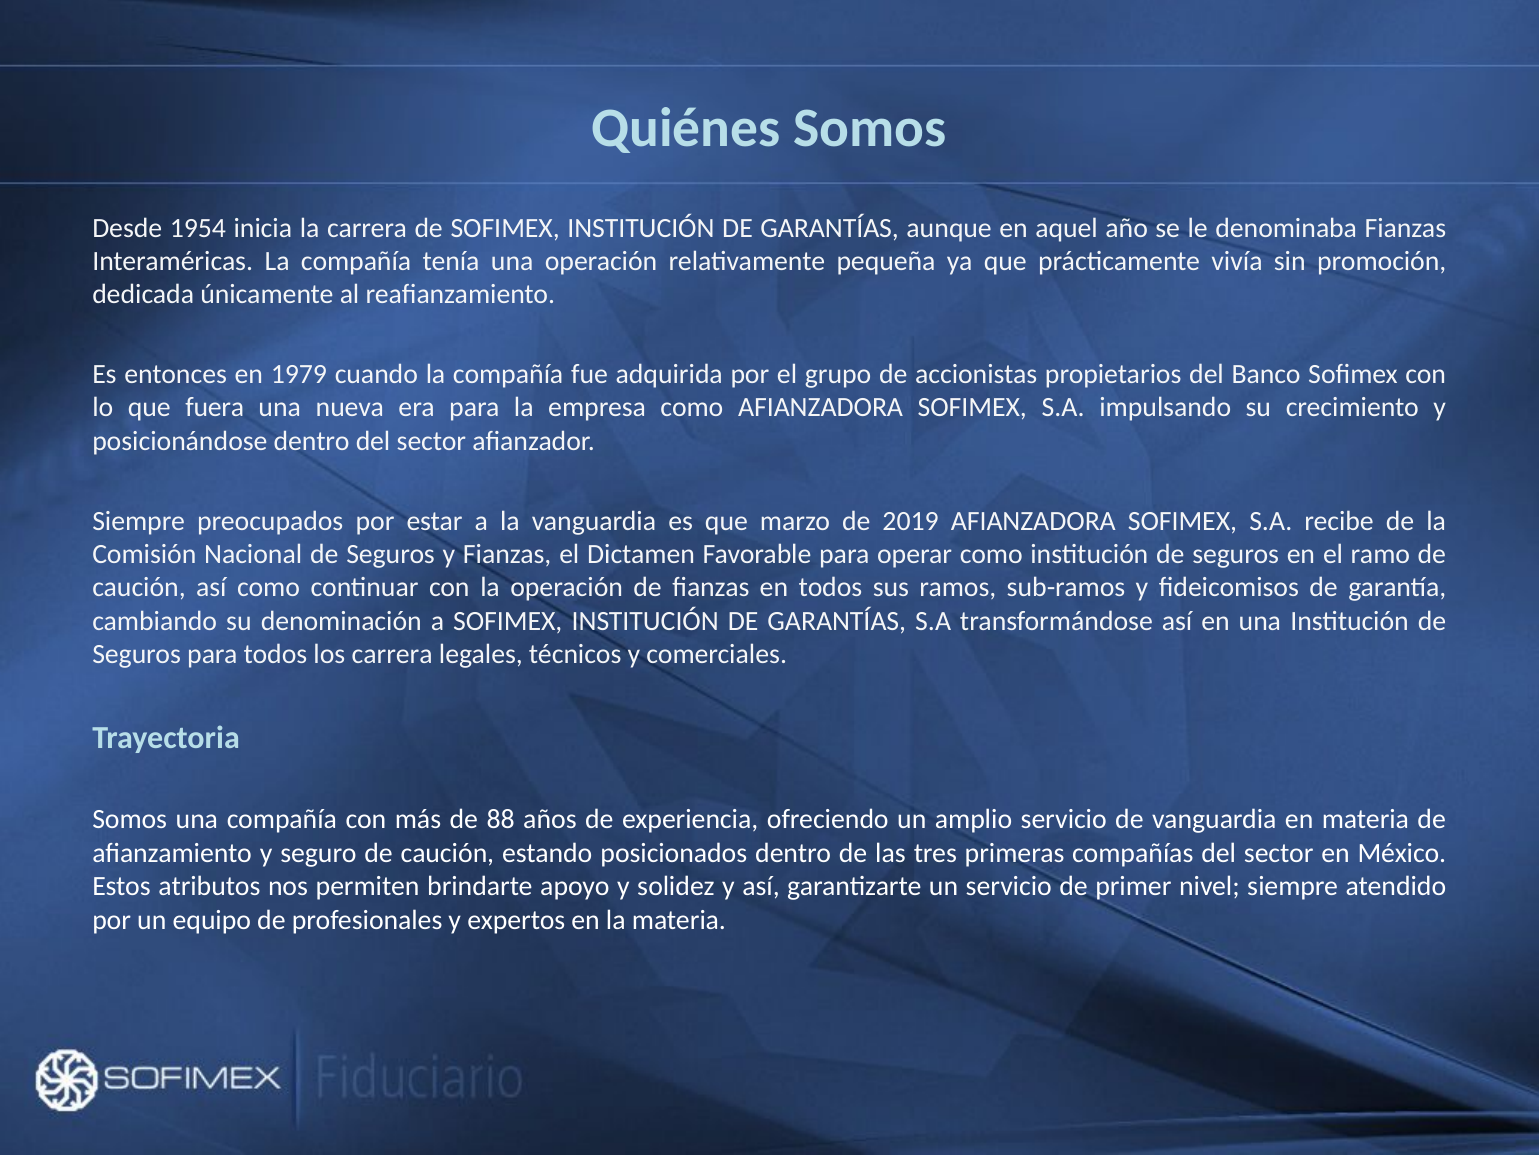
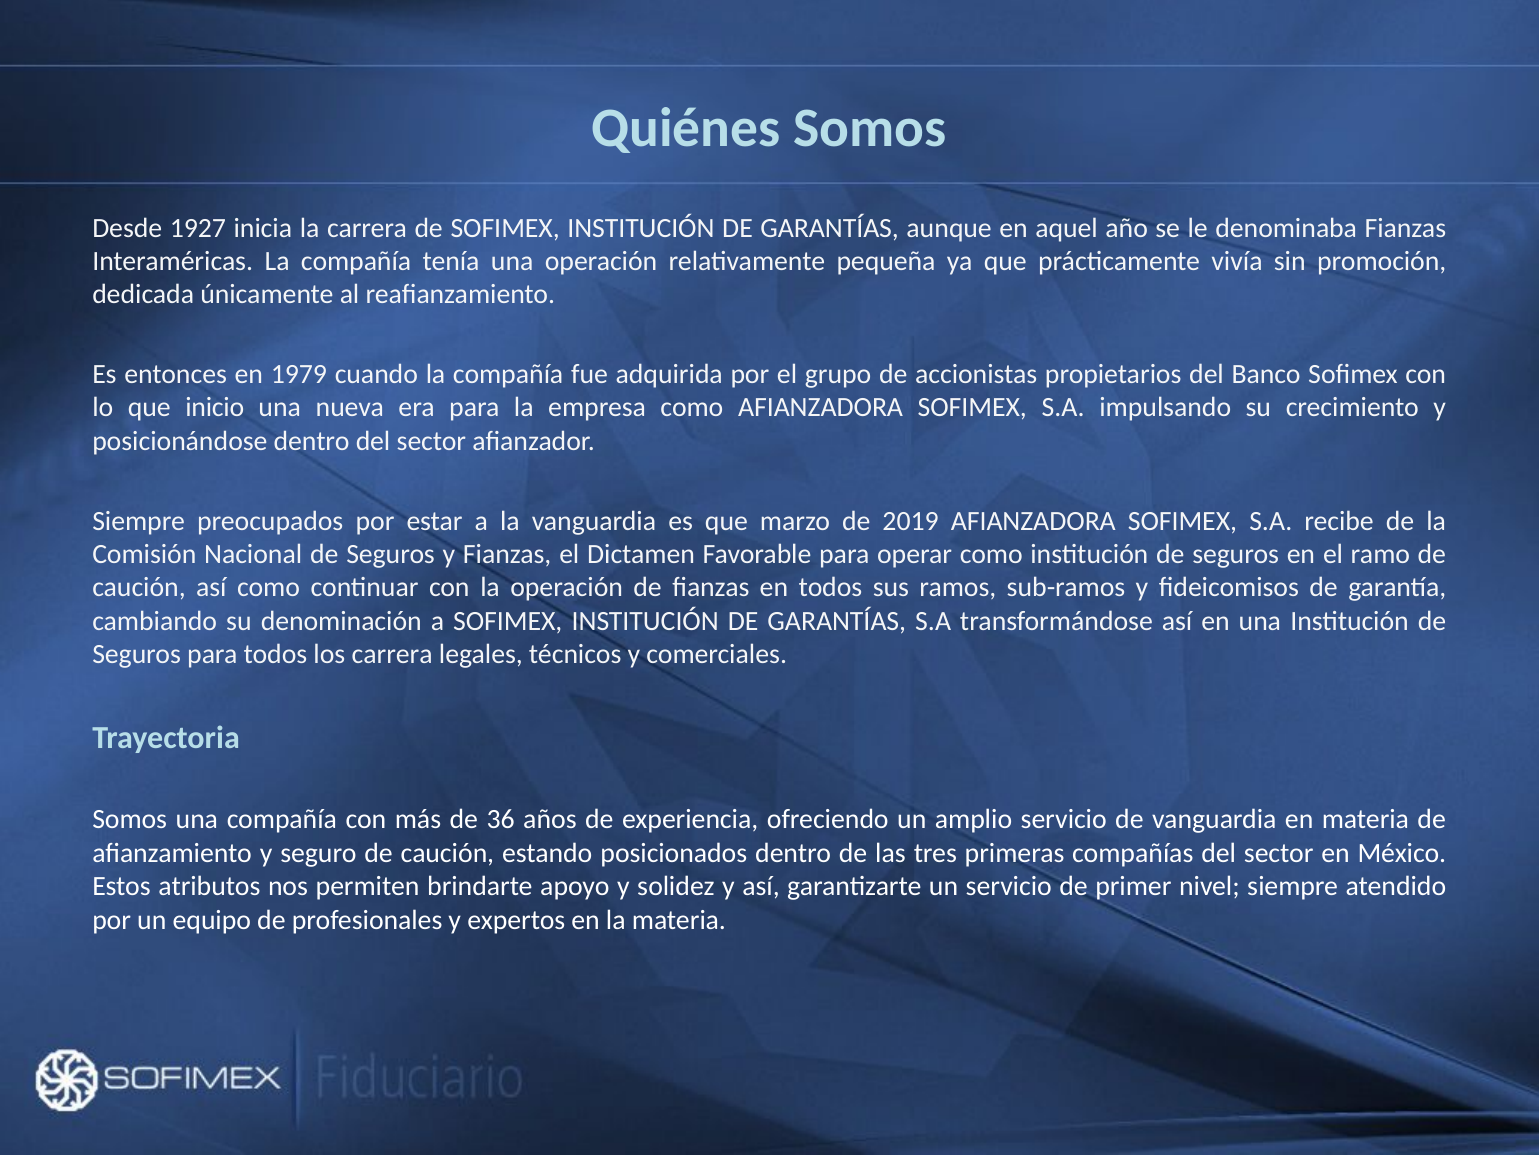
1954: 1954 -> 1927 (198, 228)
fuera: fuera -> inicio (215, 408)
88: 88 -> 36 (501, 819)
